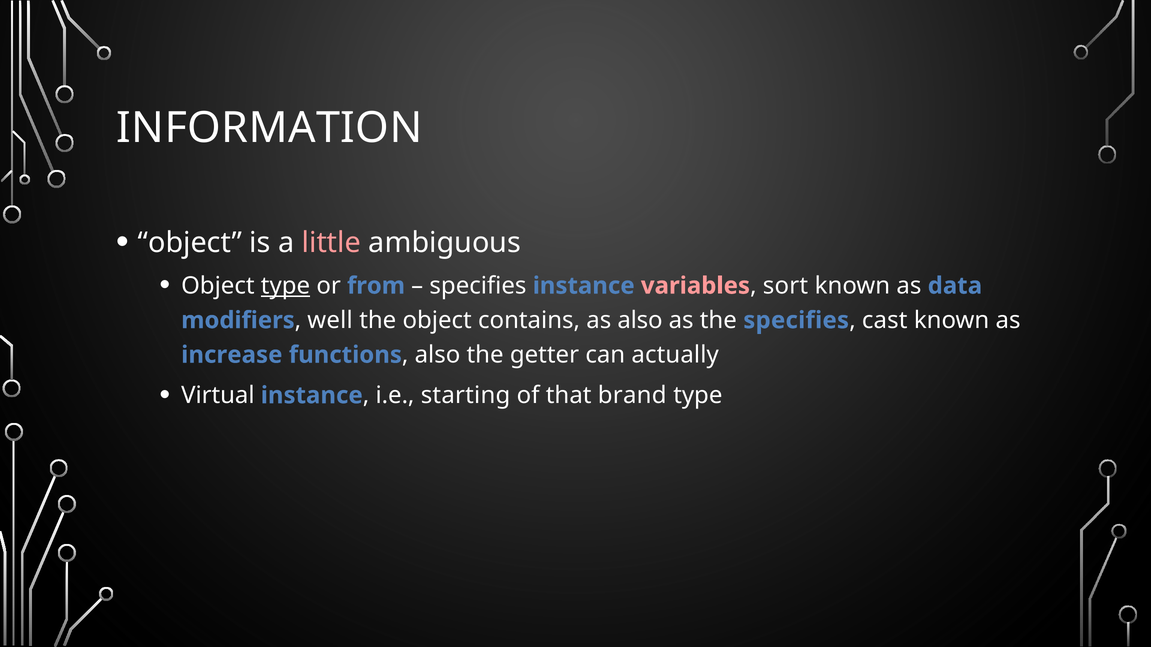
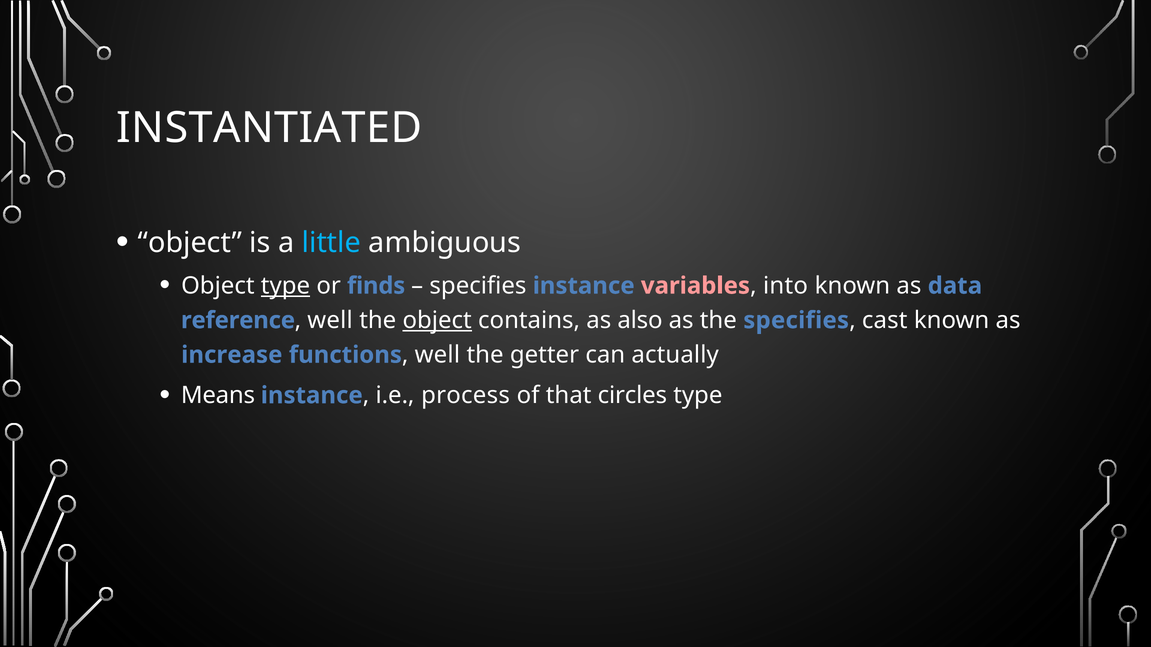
INFORMATION: INFORMATION -> INSTANTIATED (269, 128)
little colour: pink -> light blue (331, 243)
from: from -> finds (376, 286)
sort: sort -> into (786, 286)
modifiers: modifiers -> reference (238, 321)
object underline: none -> present (437, 321)
also: also -> well (437, 355)
Virtual: Virtual -> Means (218, 396)
starting: starting -> process (466, 396)
brand: brand -> circles (632, 396)
